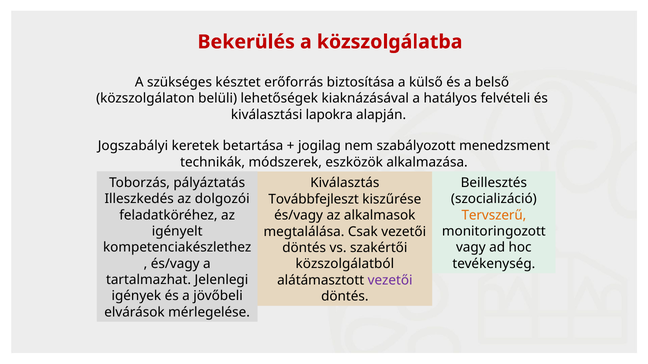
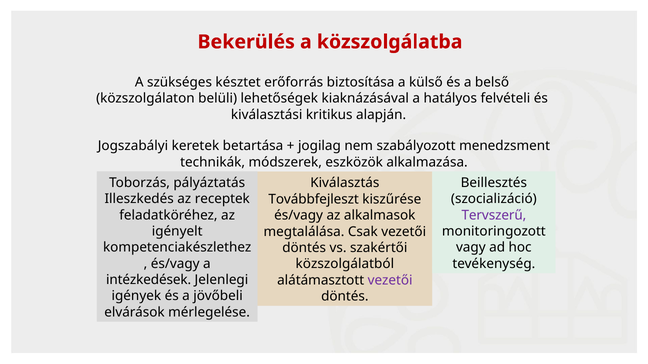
lapokra: lapokra -> kritikus (329, 115)
dolgozói: dolgozói -> receptek (222, 199)
Tervszerű colour: orange -> purple (494, 215)
tartalmazhat: tartalmazhat -> intézkedések (149, 280)
